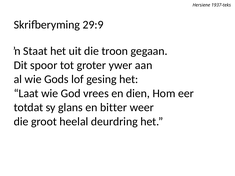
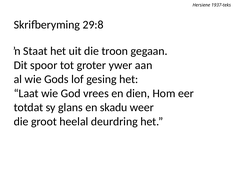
29:9: 29:9 -> 29:8 (93, 25)
bitter: bitter -> skadu (114, 108)
